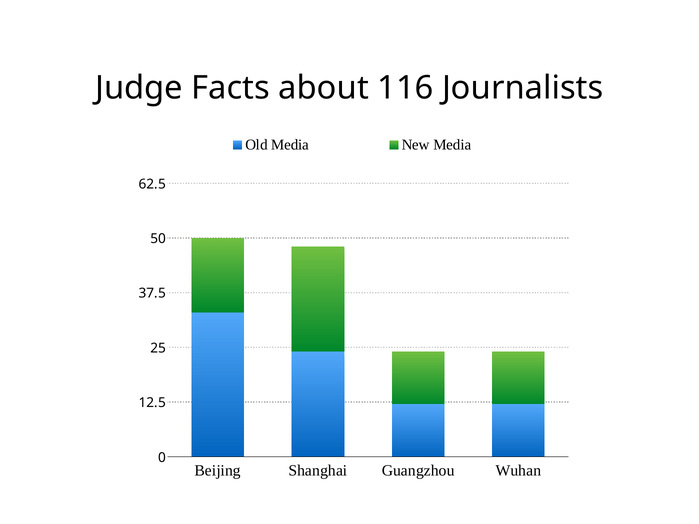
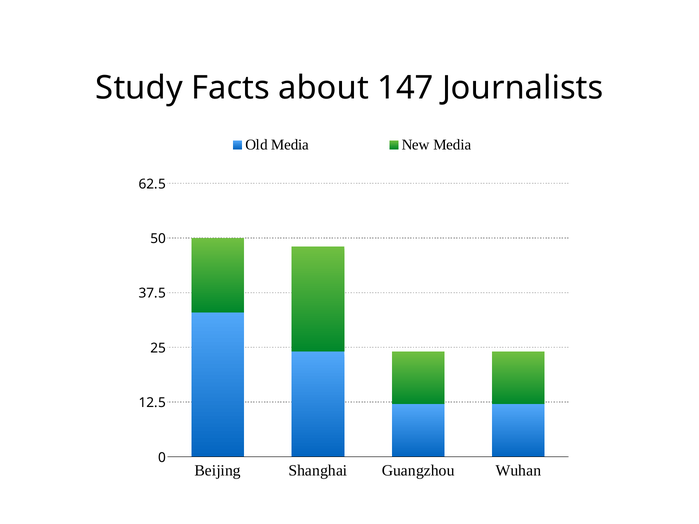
Judge: Judge -> Study (139, 88)
116: 116 -> 147 (405, 88)
